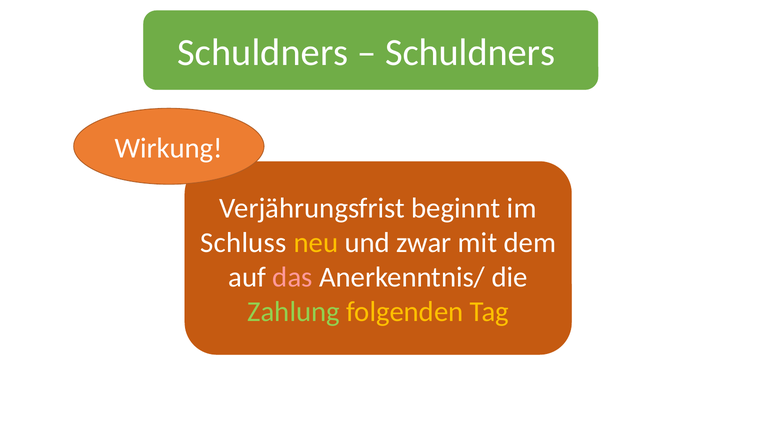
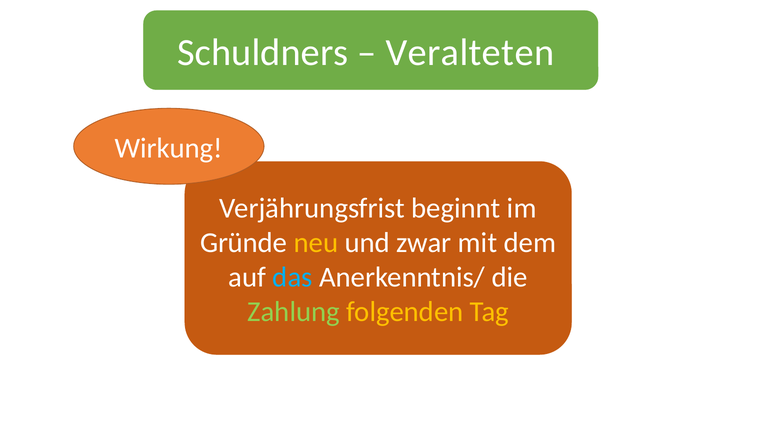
Schuldners: Schuldners -> Veralteten (470, 53)
Schluss: Schluss -> Gründe (244, 242)
das colour: pink -> light blue (293, 277)
